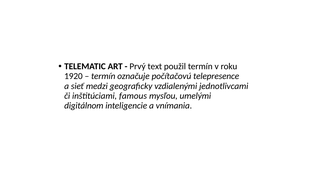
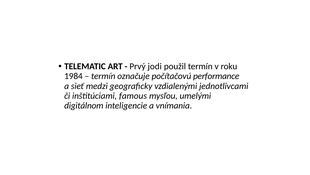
text: text -> jodi (155, 66)
1920: 1920 -> 1984 (73, 76)
telepresence: telepresence -> performance (216, 76)
